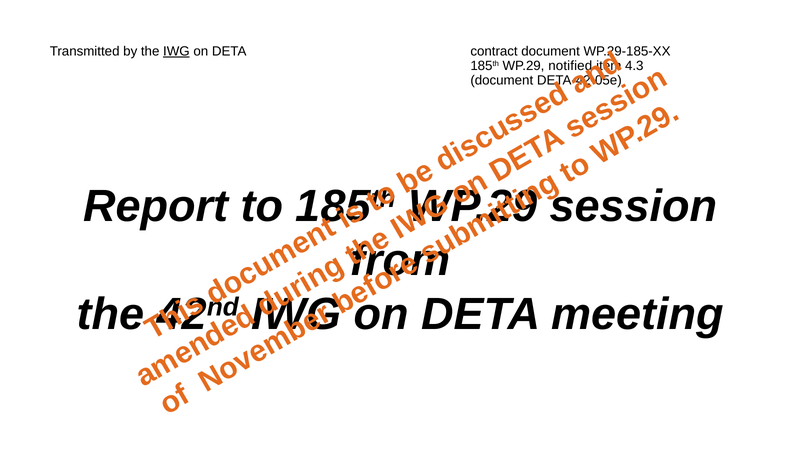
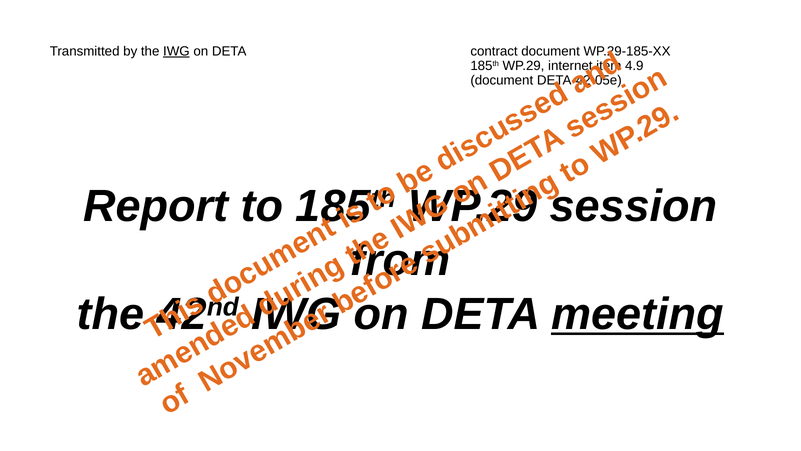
notified: notified -> internet (570, 66)
4.3: 4.3 -> 4.9 (634, 66)
meeting underline: none -> present (637, 314)
